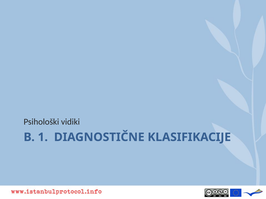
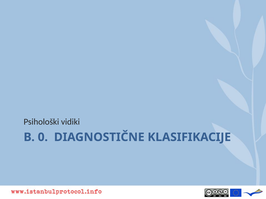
1: 1 -> 0 (43, 137)
